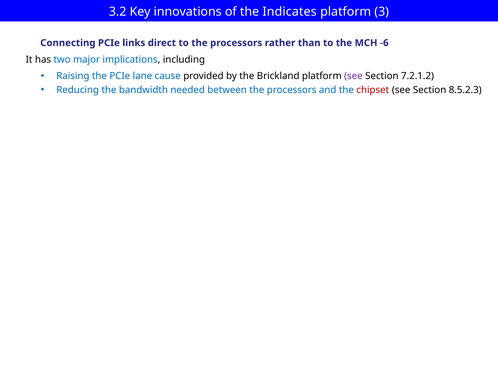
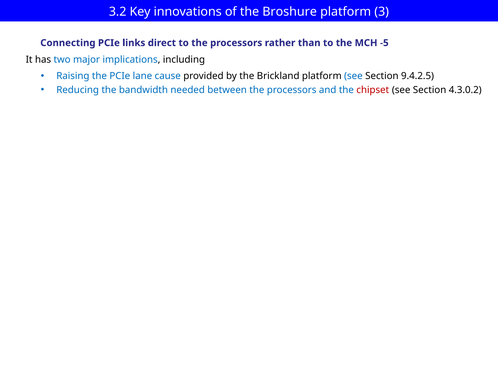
Indicates: Indicates -> Broshure (290, 12)
-6: -6 -> -5 (384, 43)
see colour: purple -> blue (353, 76)
7.2.1.2: 7.2.1.2 -> 9.4.2.5 (418, 76)
8.5.2.3: 8.5.2.3 -> 4.3.0.2 (465, 90)
